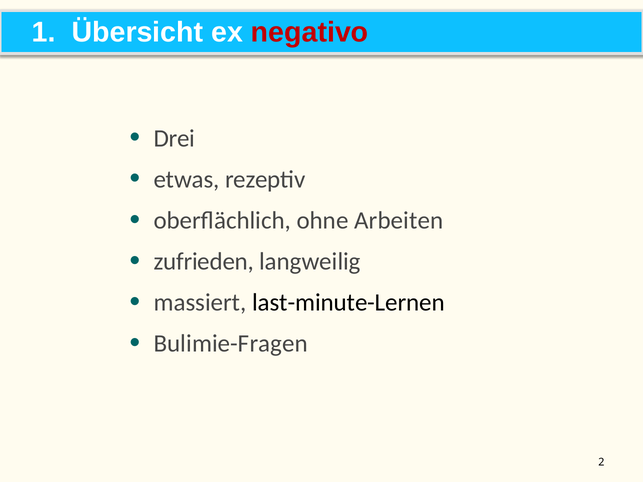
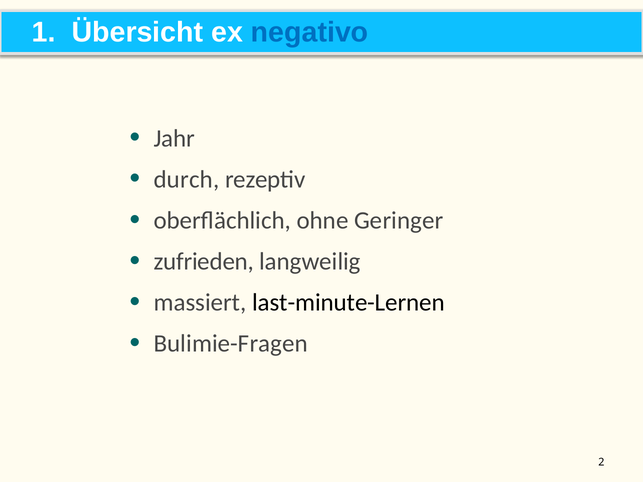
negativo colour: red -> blue (310, 32)
Drei: Drei -> Jahr (174, 138)
etwas: etwas -> durch (186, 179)
Arbeiten: Arbeiten -> Geringer (399, 221)
